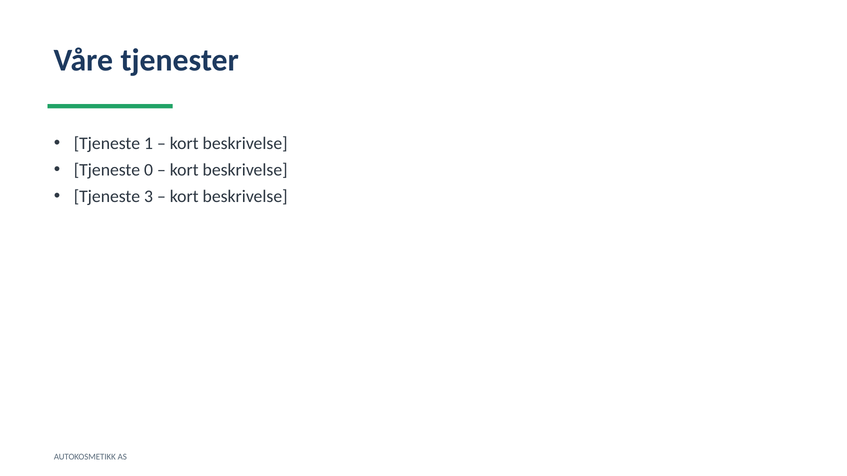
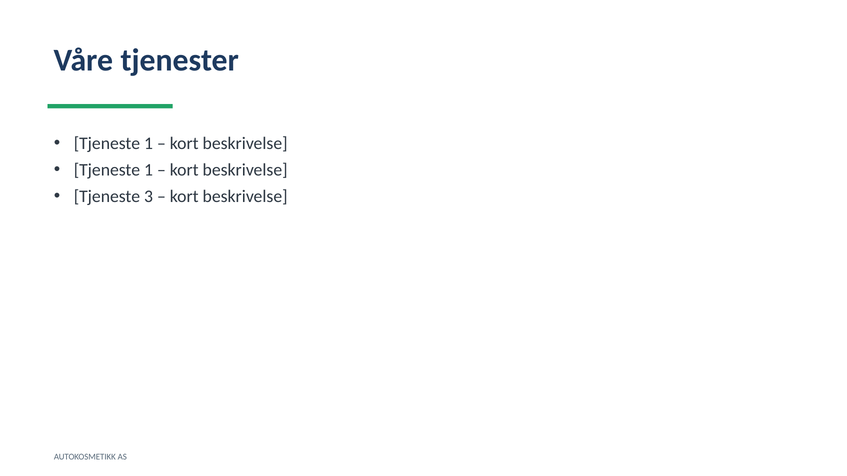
0: 0 -> 1 (148, 170)
